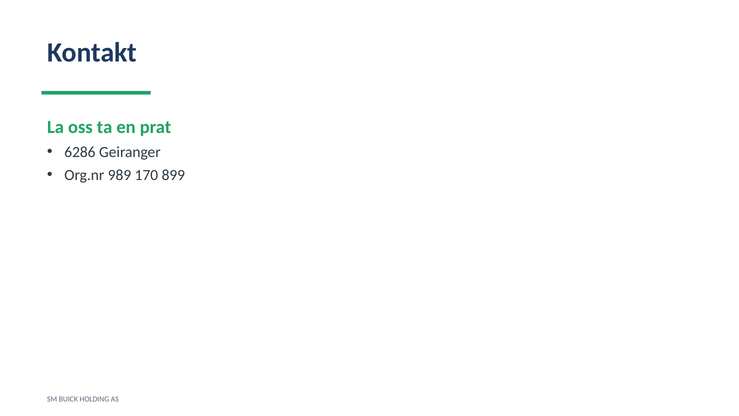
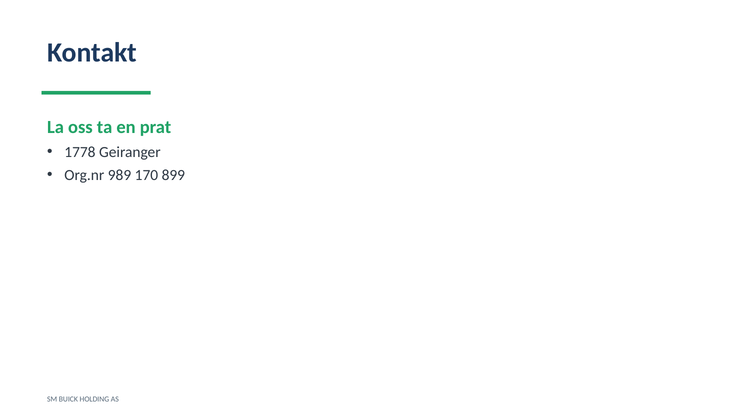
6286: 6286 -> 1778 (80, 152)
